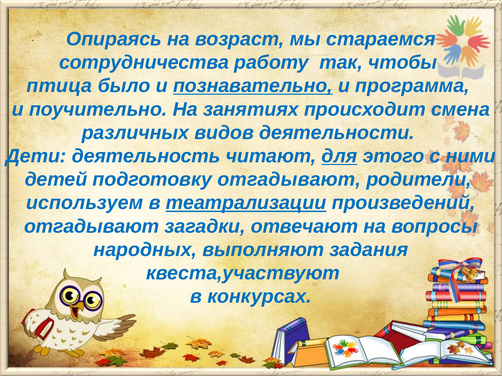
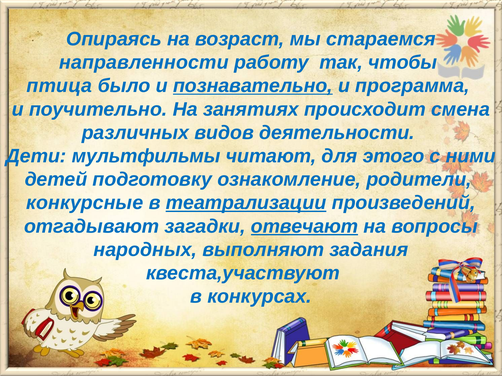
сотрудничества: сотрудничества -> направленности (144, 63)
деятельность: деятельность -> мультфильмы (146, 156)
для underline: present -> none (339, 156)
подготовку отгадывают: отгадывают -> ознакомление (289, 180)
используем: используем -> конкурсные (85, 203)
отвечают underline: none -> present (305, 227)
